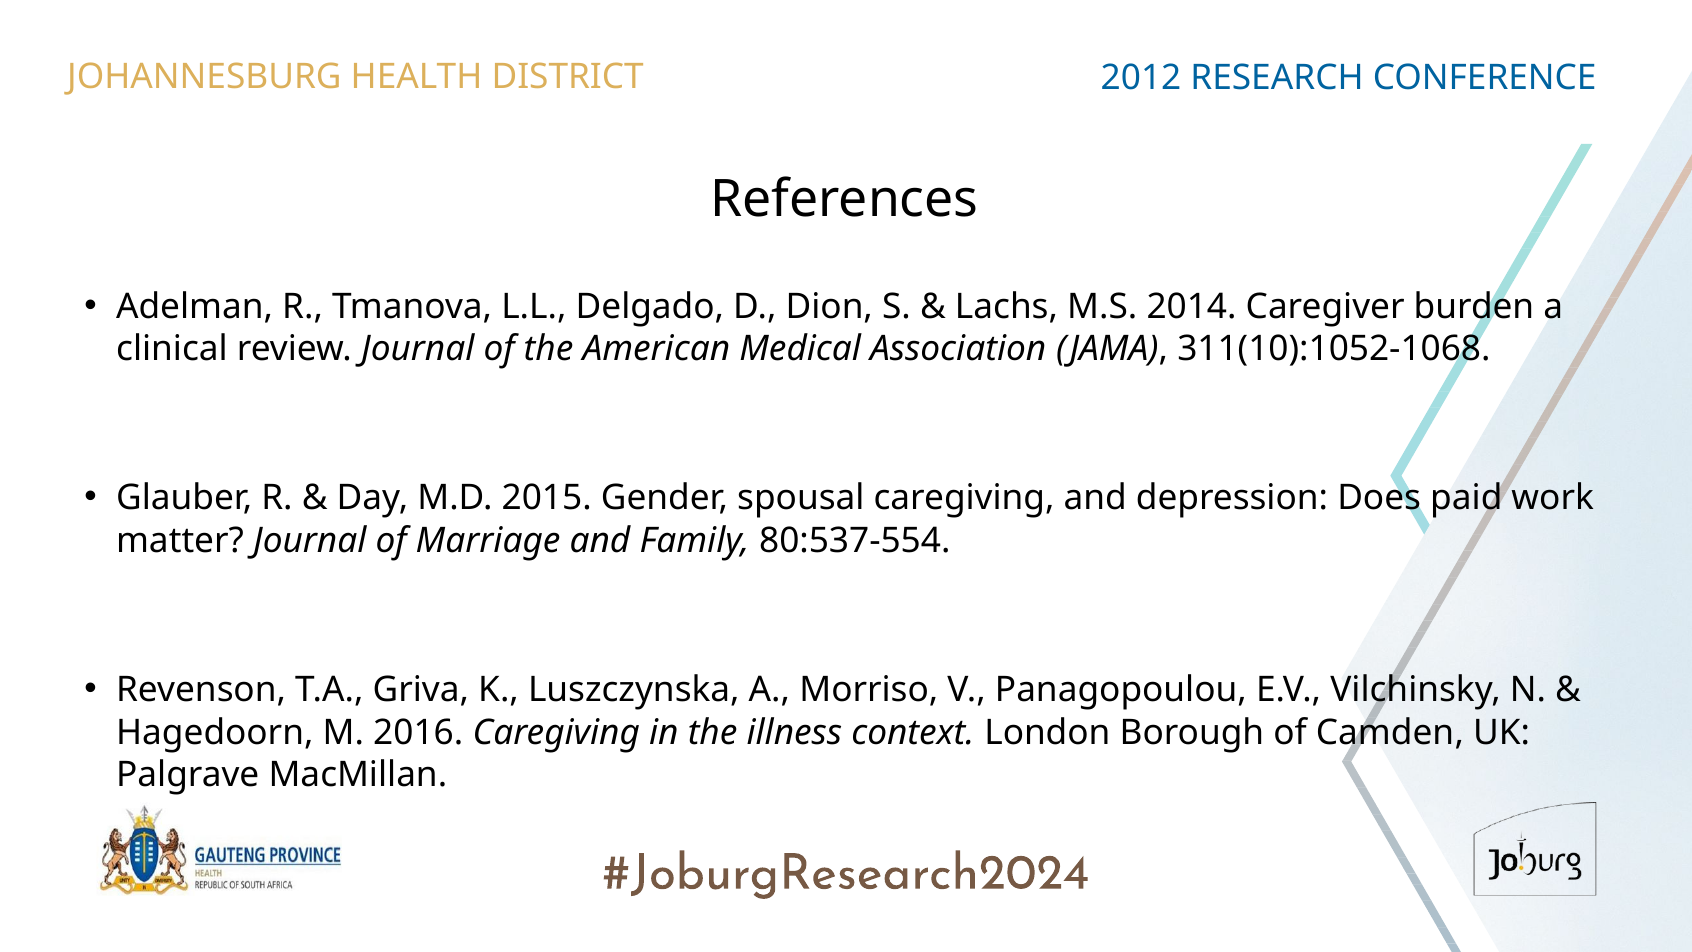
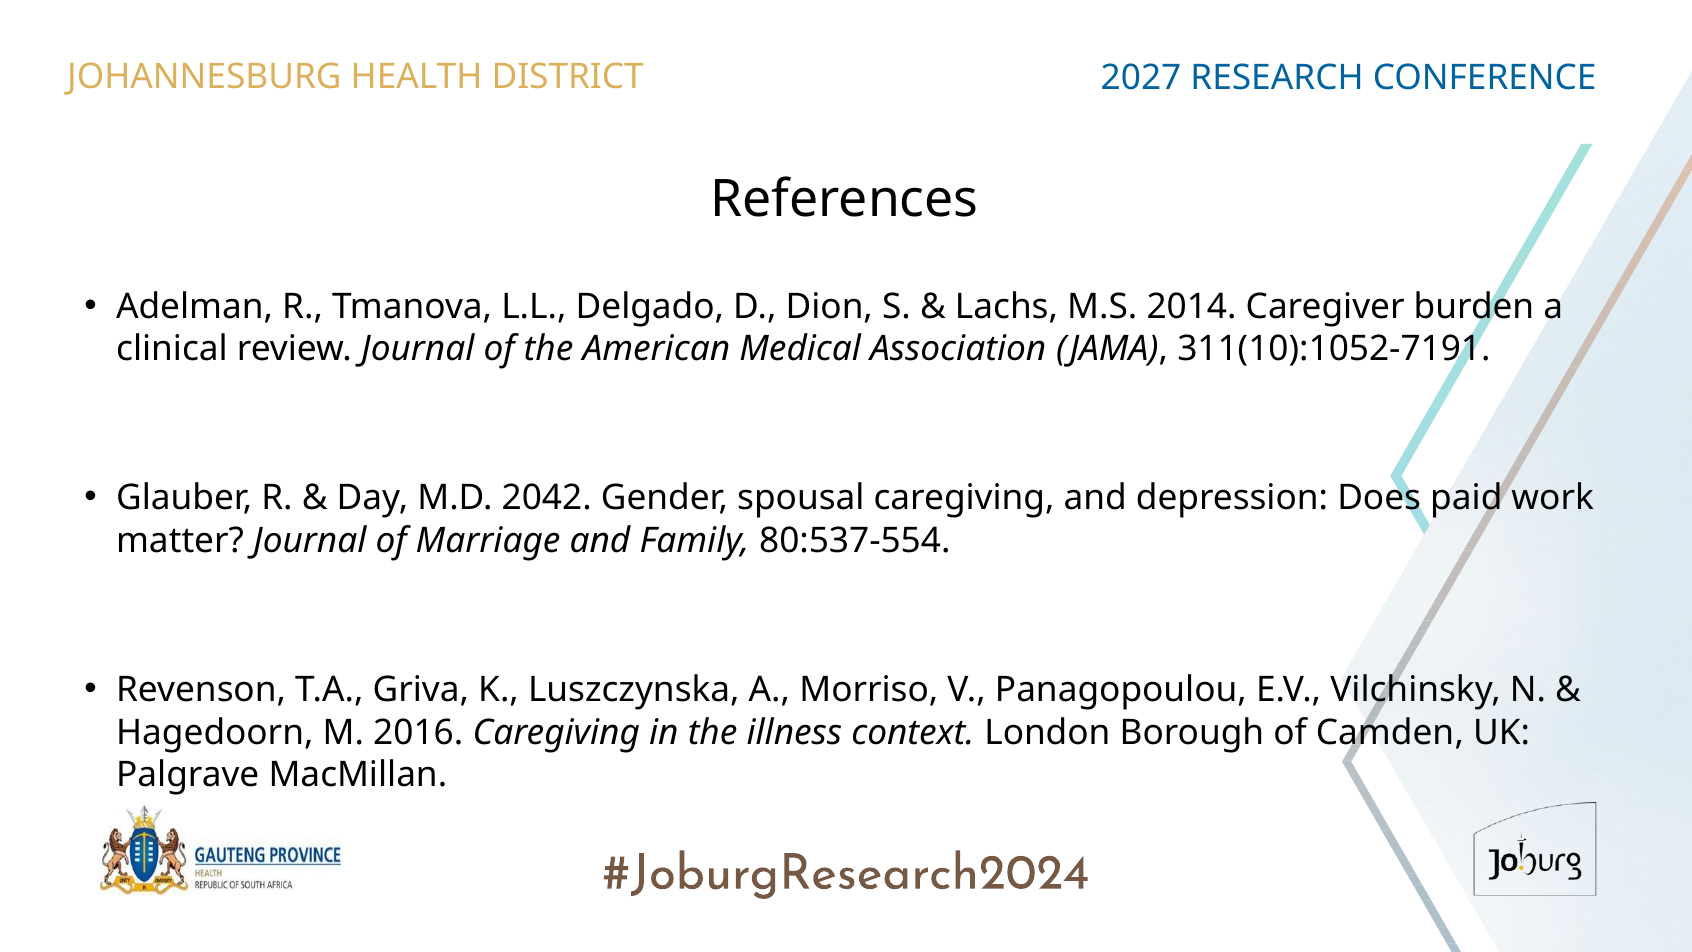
2012: 2012 -> 2027 (1141, 78)
311(10):1052-1068: 311(10):1052-1068 -> 311(10):1052-7191 (1334, 349)
2015: 2015 -> 2042 (547, 498)
